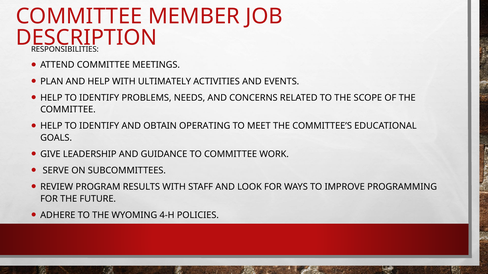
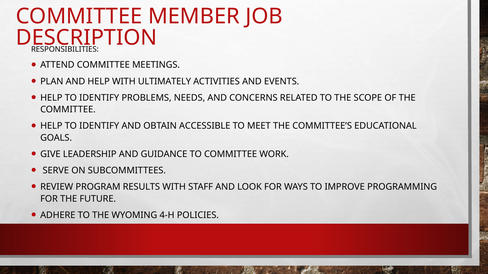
OPERATING: OPERATING -> ACCESSIBLE (205, 126)
